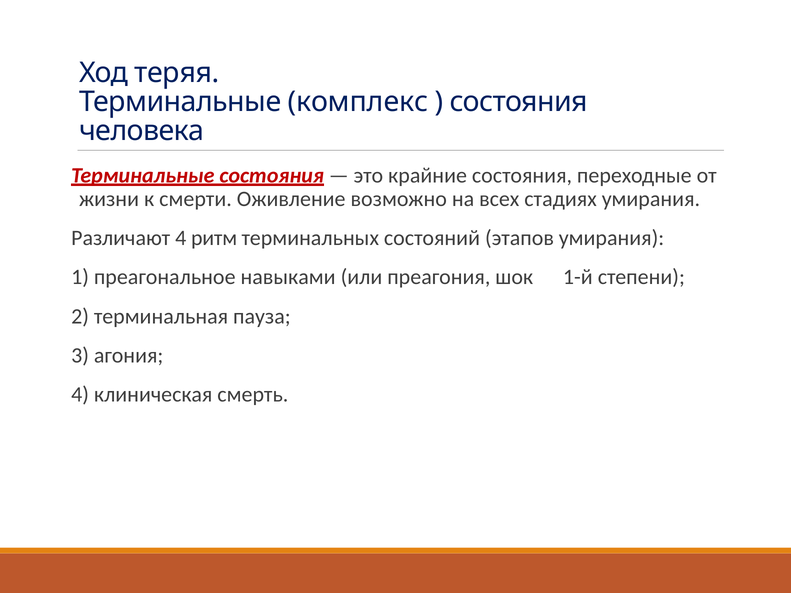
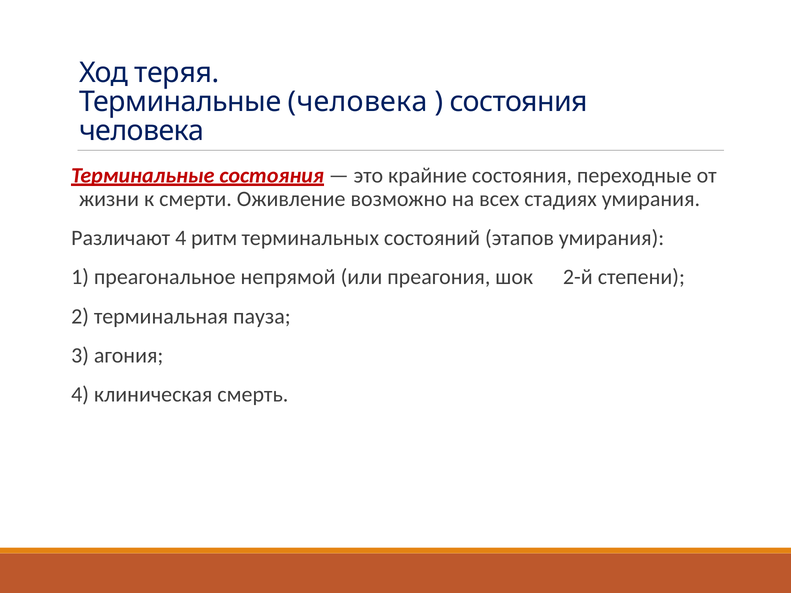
Терминальные комплекс: комплекс -> человека (358, 102)
навыками: навыками -> непрямой (288, 277)
1-й: 1-й -> 2-й (578, 277)
